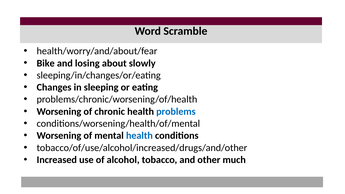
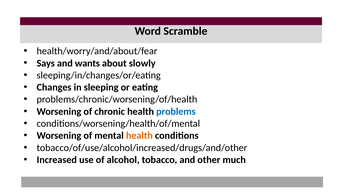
Bike: Bike -> Says (46, 63)
losing: losing -> wants (87, 63)
health colour: blue -> orange (139, 136)
